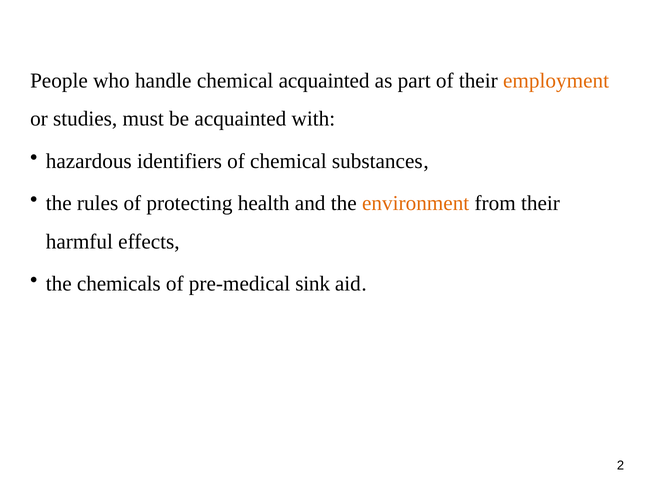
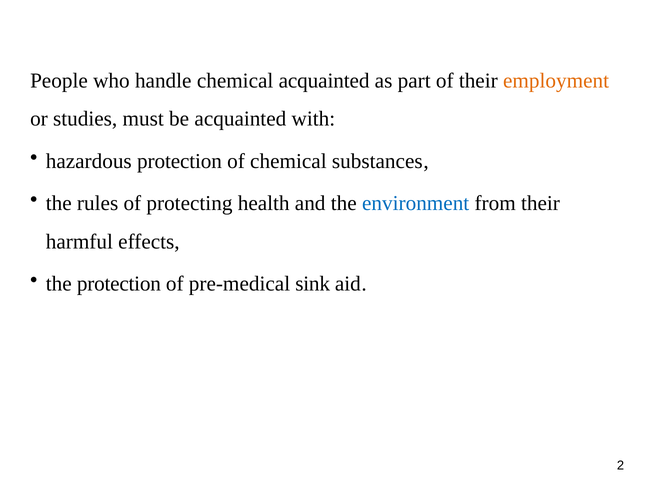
hazardous identifiers: identifiers -> protection (180, 161)
environment colour: orange -> blue (416, 203)
the chemicals: chemicals -> protection (119, 284)
